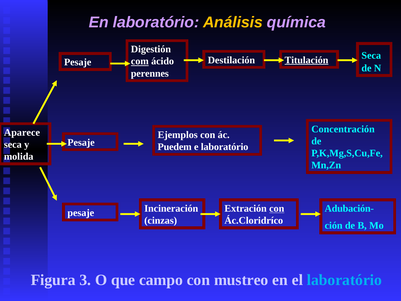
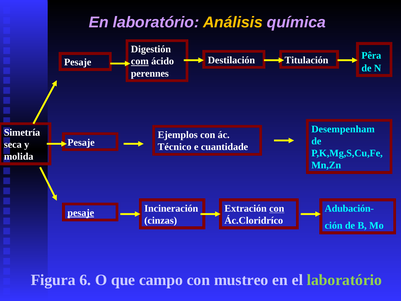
Seca: Seca -> Pêra (371, 55)
Titulación underline: present -> none (307, 60)
Concentración: Concentración -> Desempenham (343, 129)
Aparece: Aparece -> Simetría (22, 132)
Puedem: Puedem -> Técnico (175, 147)
e laboratório: laboratório -> cuantidade (225, 147)
pesaje underline: none -> present (81, 213)
3: 3 -> 6 (85, 280)
laboratório colour: light blue -> light green (344, 280)
